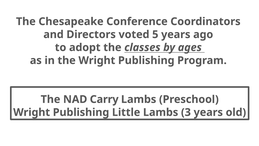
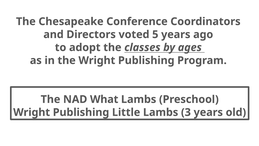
Carry: Carry -> What (104, 99)
